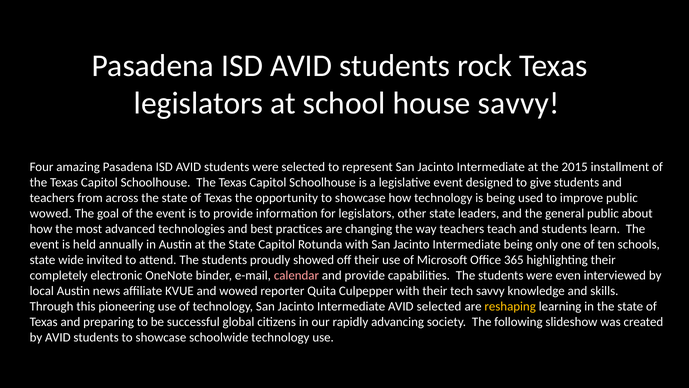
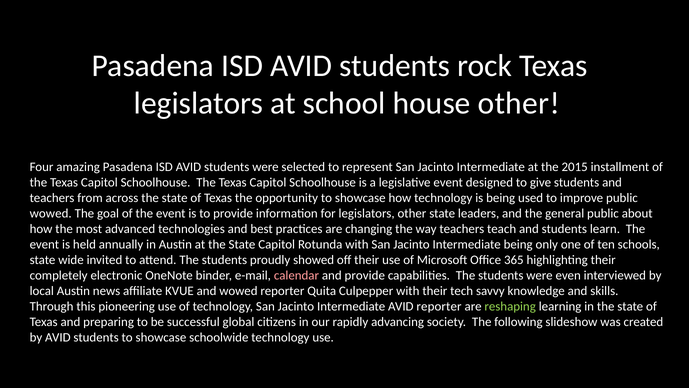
house savvy: savvy -> other (519, 103)
AVID selected: selected -> reporter (439, 306)
reshaping colour: yellow -> light green (510, 306)
